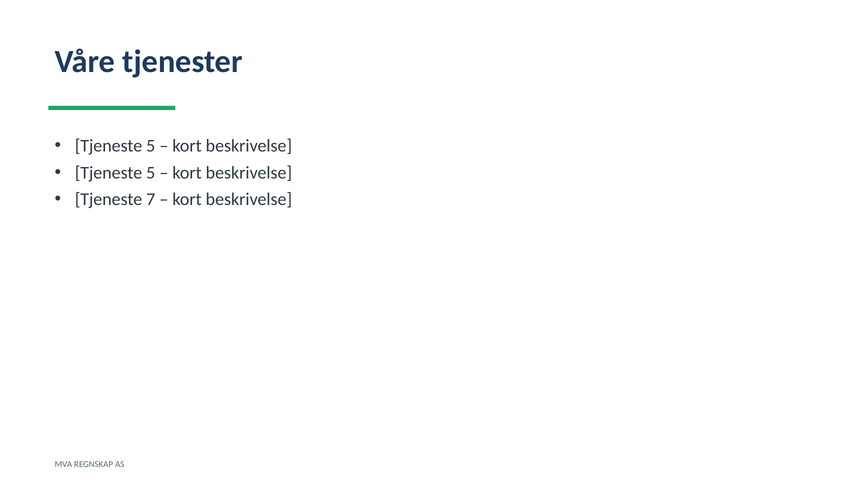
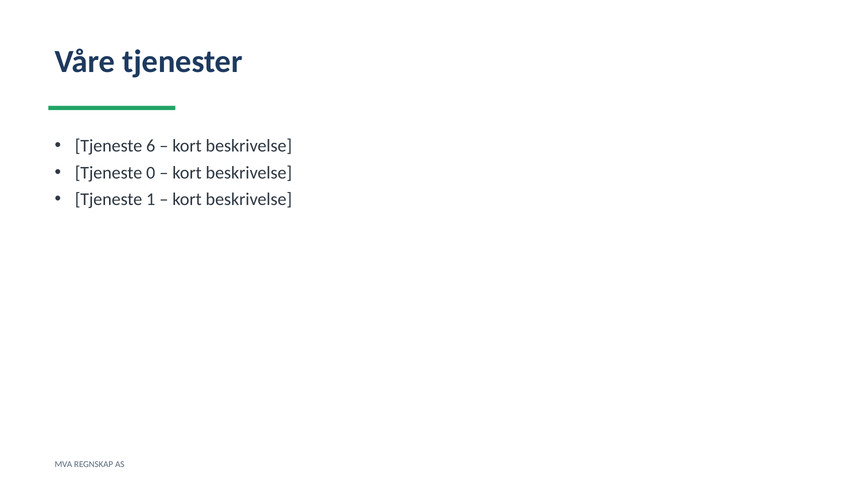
5: 5 -> 6 (151, 146)
5: 5 -> 0 (151, 173)
7: 7 -> 1 (151, 199)
